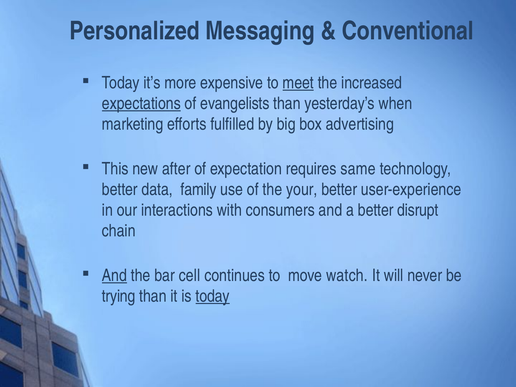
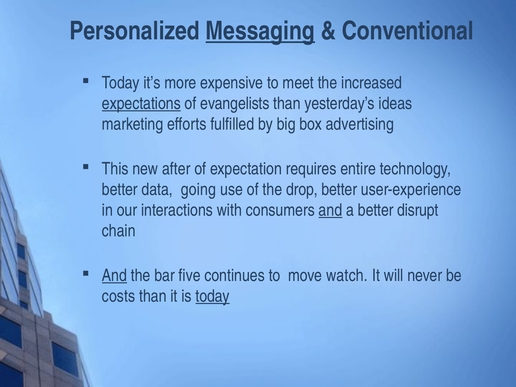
Messaging underline: none -> present (260, 31)
meet underline: present -> none (298, 83)
when: when -> ideas (395, 104)
same: same -> entire (358, 169)
family: family -> going (198, 190)
your: your -> drop (302, 190)
and underline: none -> present (330, 210)
cell: cell -> five (190, 276)
trying: trying -> costs (119, 296)
